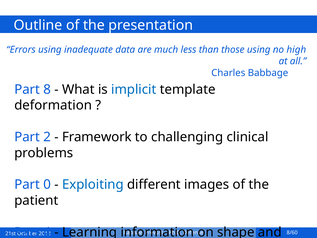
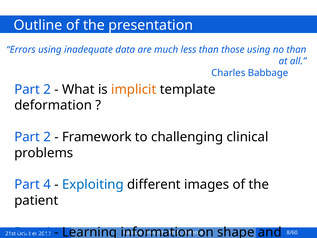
no high: high -> than (296, 50)
8: 8 -> 2 (47, 89)
implicit colour: blue -> orange (134, 89)
0: 0 -> 4 (47, 184)
